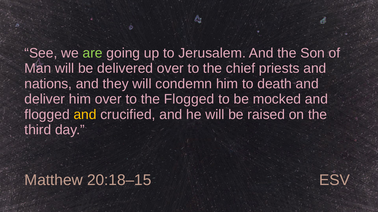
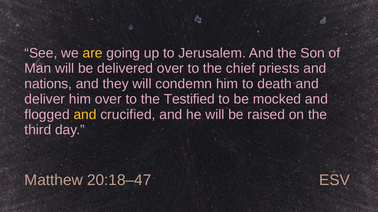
are colour: light green -> yellow (93, 53)
the Flogged: Flogged -> Testified (189, 99)
20:18–15: 20:18–15 -> 20:18–47 (119, 181)
